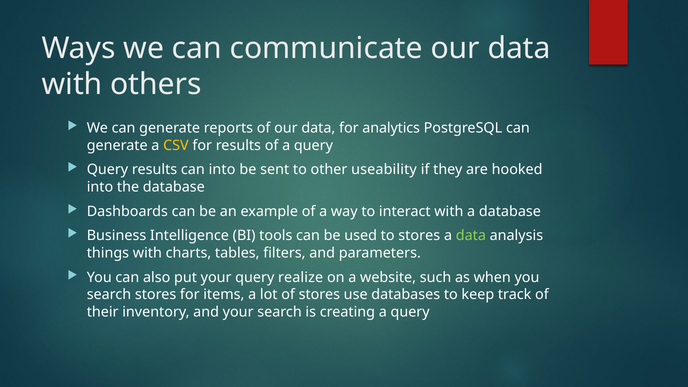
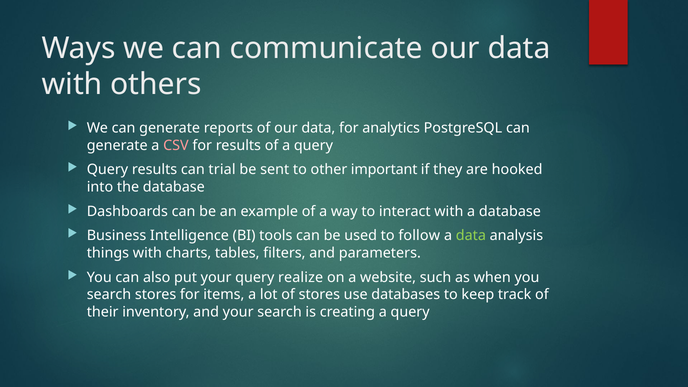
CSV colour: yellow -> pink (176, 145)
can into: into -> trial (222, 170)
useability: useability -> important (384, 170)
to stores: stores -> follow (419, 236)
